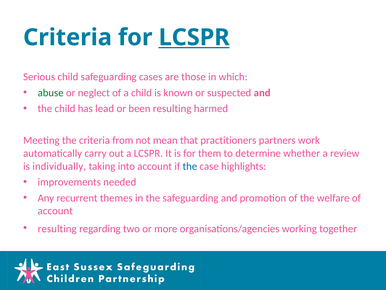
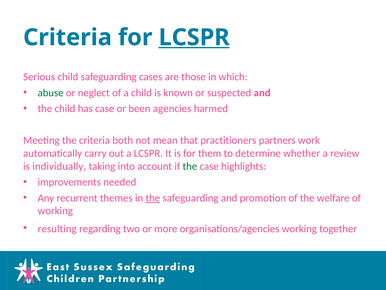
has lead: lead -> case (105, 108)
been resulting: resulting -> agencies (172, 108)
from: from -> both (123, 140)
the colour: blue -> green (190, 166)
the underline: none -> present (153, 198)
account: account -> working (55, 211)
